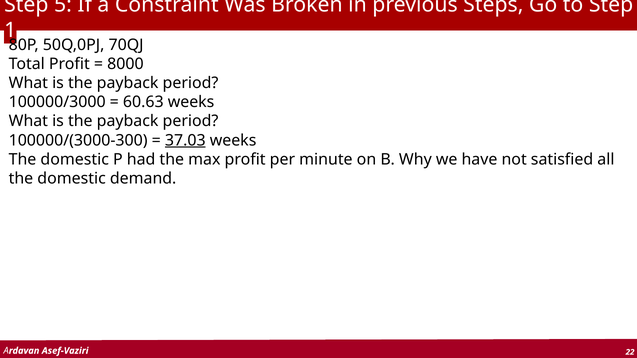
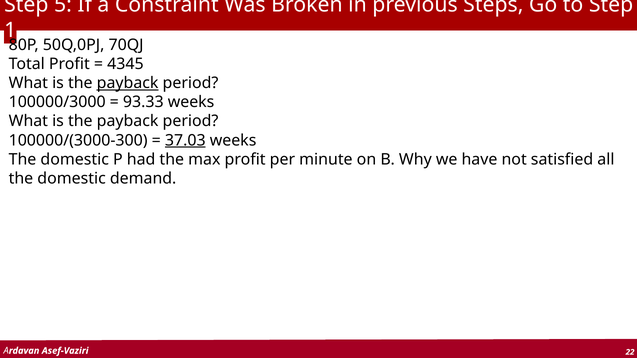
8000: 8000 -> 4345 (125, 64)
payback underline: none -> present (128, 83)
60.63: 60.63 -> 93.33 (143, 102)
